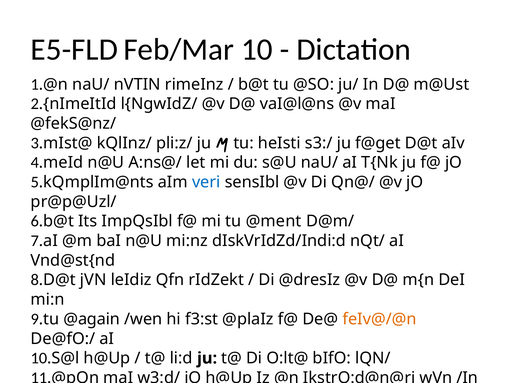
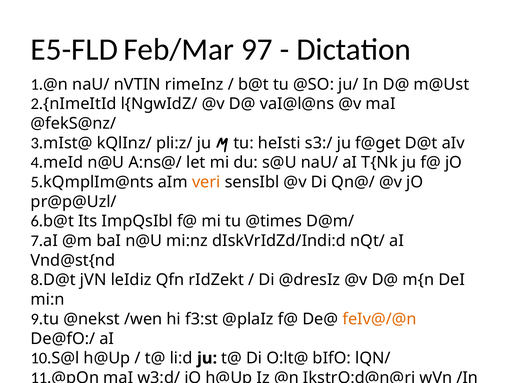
Feb/Mar 10: 10 -> 97 (257, 49)
veri colour: blue -> orange (206, 182)
@ment: @ment -> @times (274, 221)
@again: @again -> @nekst (92, 319)
